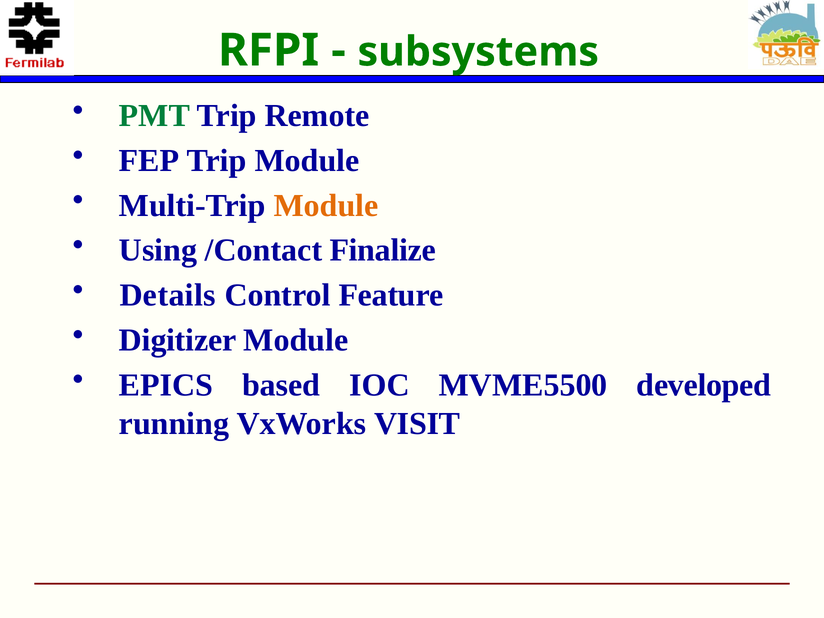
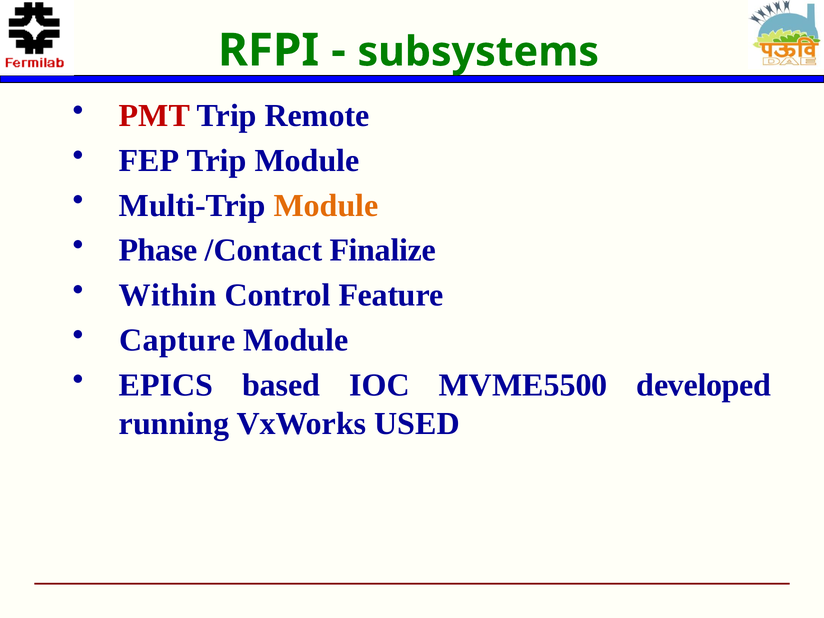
PMT colour: green -> red (154, 116)
Using: Using -> Phase (158, 250)
Details: Details -> Within (168, 295)
Digitizer: Digitizer -> Capture (177, 340)
VISIT: VISIT -> USED (417, 424)
